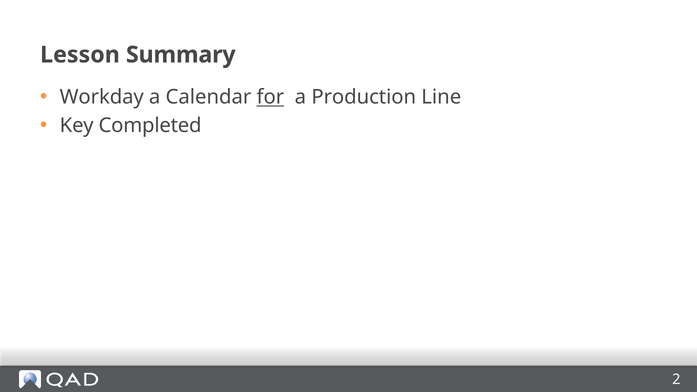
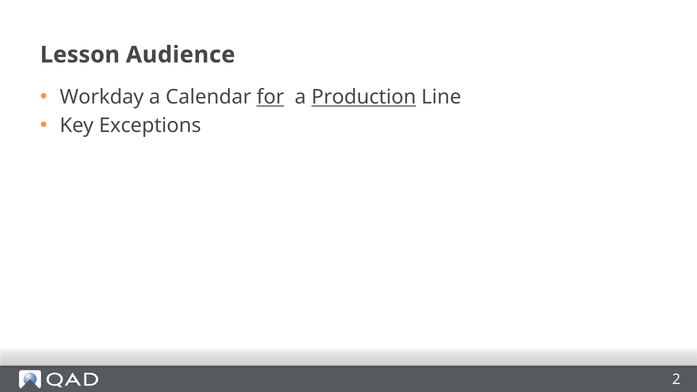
Summary: Summary -> Audience (181, 55)
Production underline: none -> present (364, 97)
Completed: Completed -> Exceptions (150, 126)
